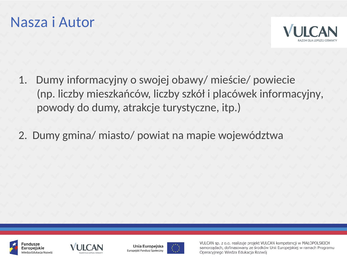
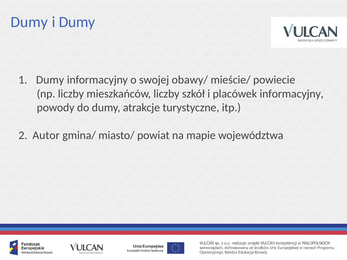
Nasza: Nasza -> Dumy (29, 22)
i Autor: Autor -> Dumy (77, 22)
2 Dumy: Dumy -> Autor (46, 135)
